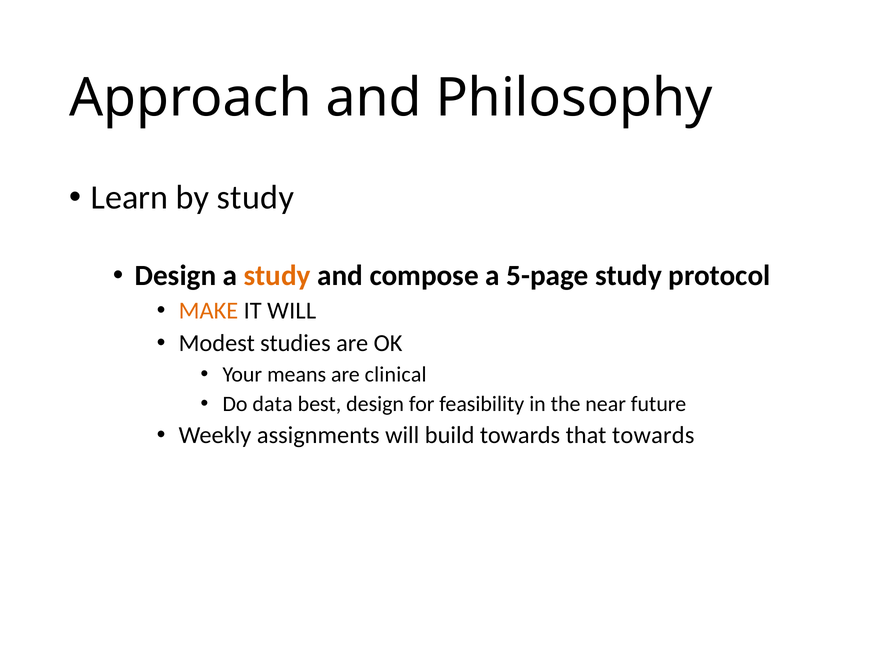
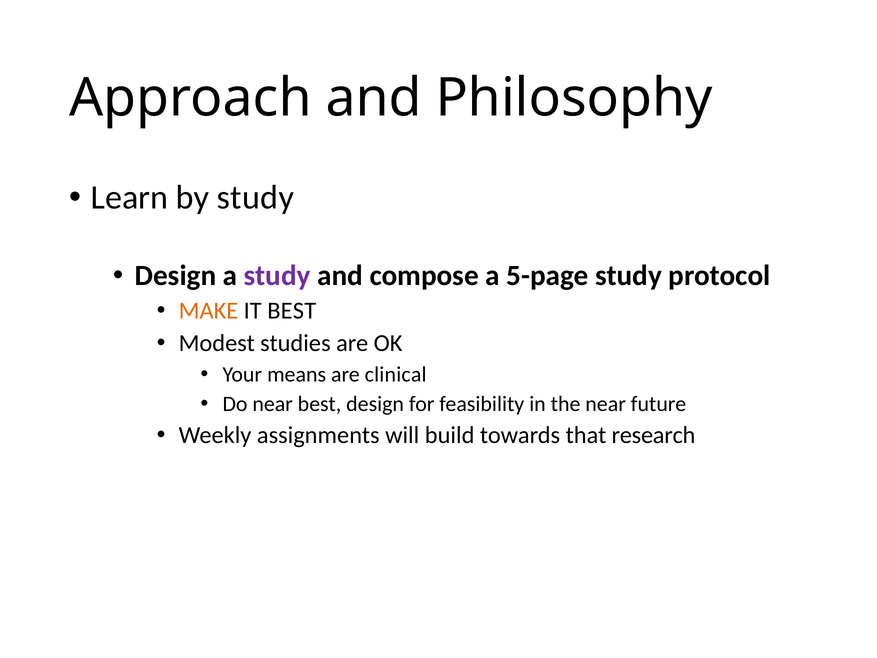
study colour: orange -> purple (277, 276)
IT WILL: WILL -> BEST (292, 311)
Do data: data -> near (273, 404)
that towards: towards -> research (653, 435)
